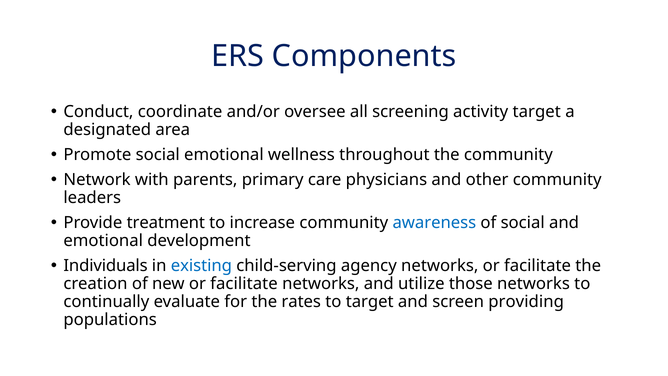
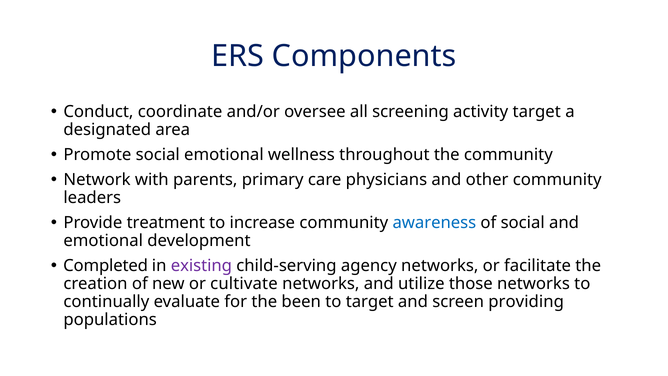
Individuals: Individuals -> Completed (106, 265)
existing colour: blue -> purple (201, 265)
new or facilitate: facilitate -> cultivate (244, 284)
rates: rates -> been (301, 302)
